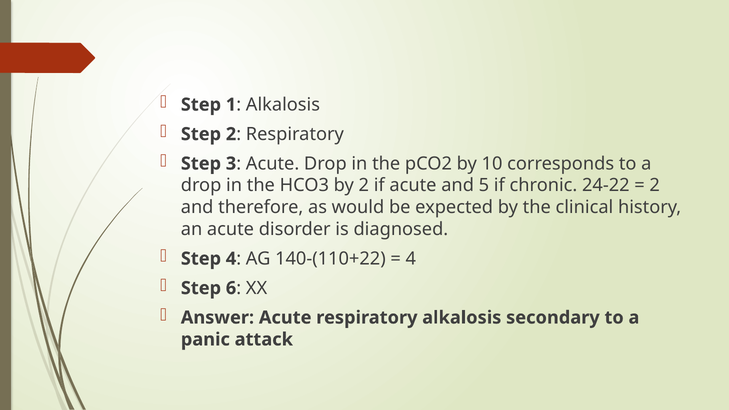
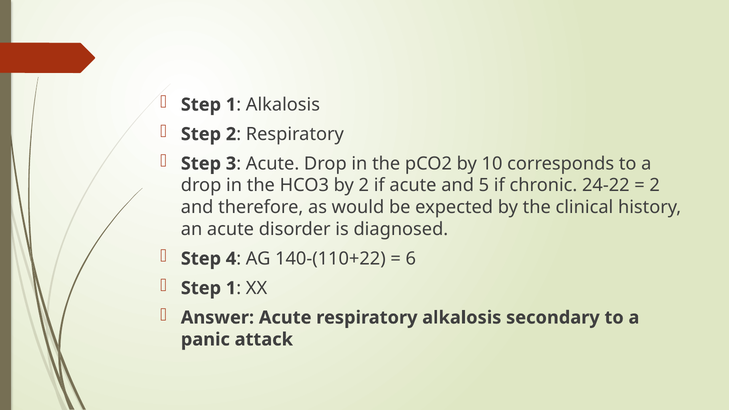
4: 4 -> 6 (411, 259)
6: 6 -> 1 (231, 288)
